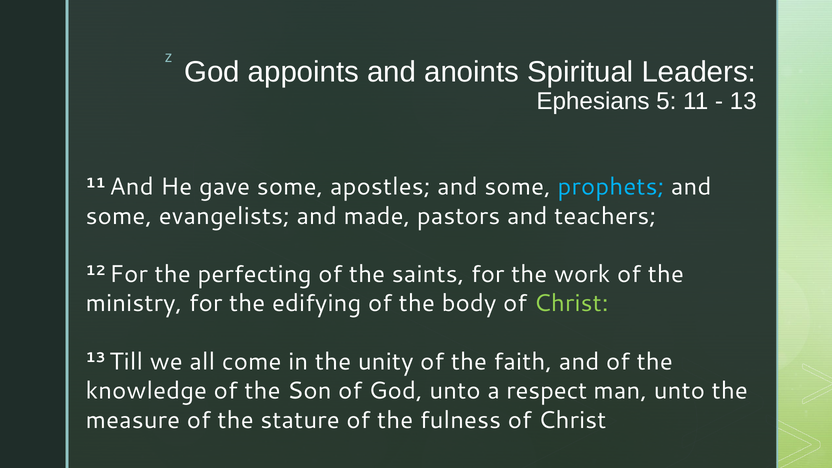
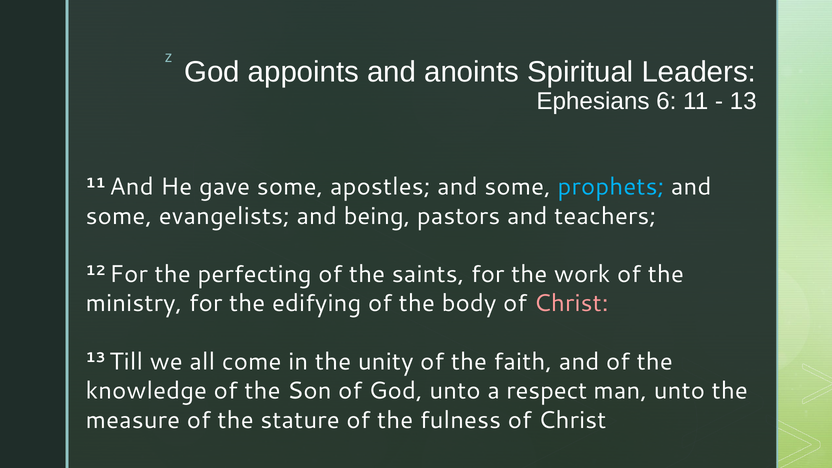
5: 5 -> 6 (666, 101)
made: made -> being (377, 216)
Christ colour: light green -> pink (571, 303)
